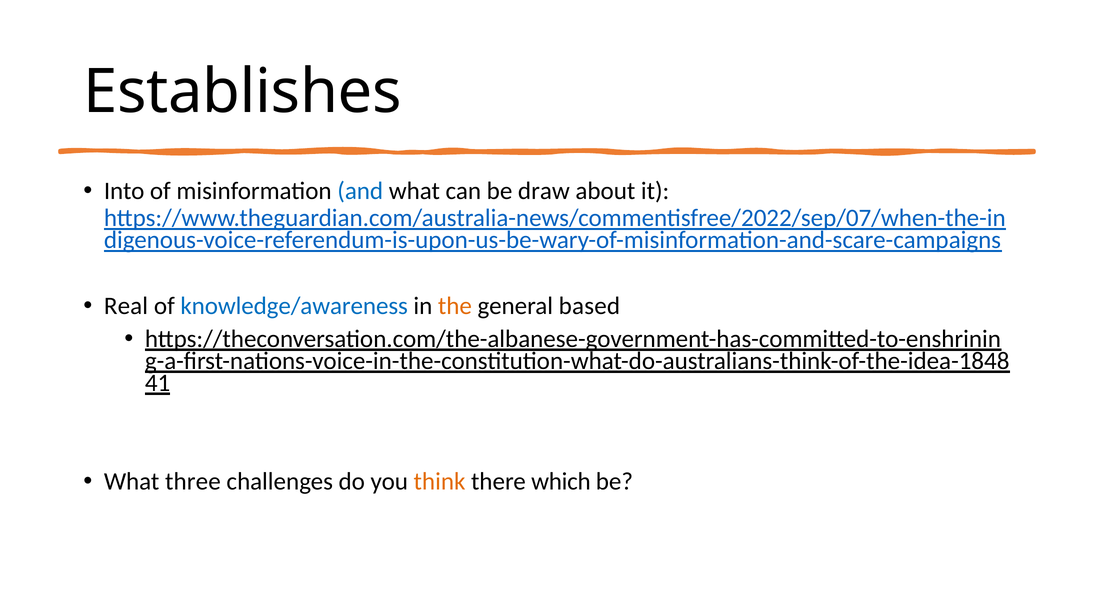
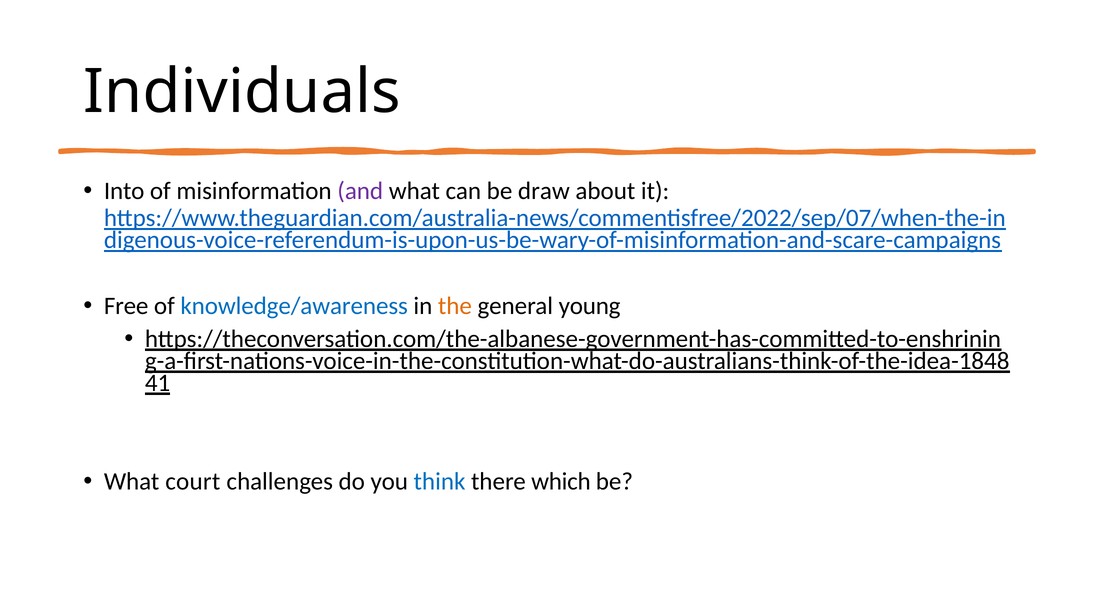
Establishes: Establishes -> Individuals (242, 92)
and colour: blue -> purple (360, 191)
Real: Real -> Free (126, 305)
based: based -> young (590, 305)
three: three -> court (193, 481)
think colour: orange -> blue (440, 481)
